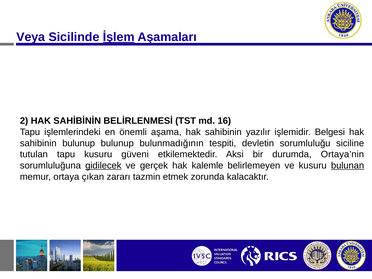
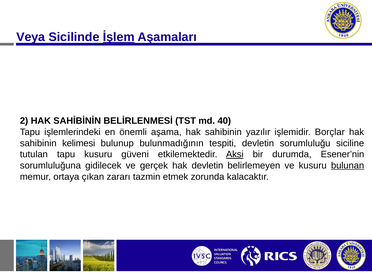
16: 16 -> 40 (224, 121)
Belgesi: Belgesi -> Borçlar (330, 132)
sahibinin bulunup: bulunup -> kelimesi (79, 143)
Aksi underline: none -> present (235, 154)
Ortaya’nin: Ortaya’nin -> Esener’nin (342, 154)
gidilecek underline: present -> none (103, 166)
hak kalemle: kalemle -> devletin (207, 166)
